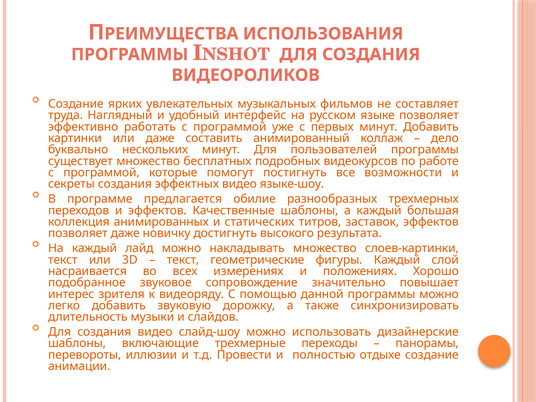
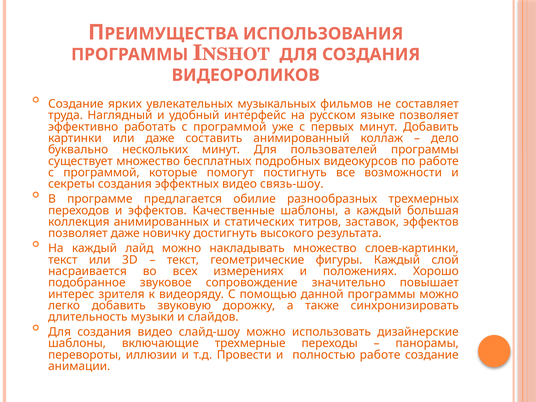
языке-шоу: языке-шоу -> связь-шоу (292, 184)
полностью отдыхе: отдыхе -> работе (380, 355)
